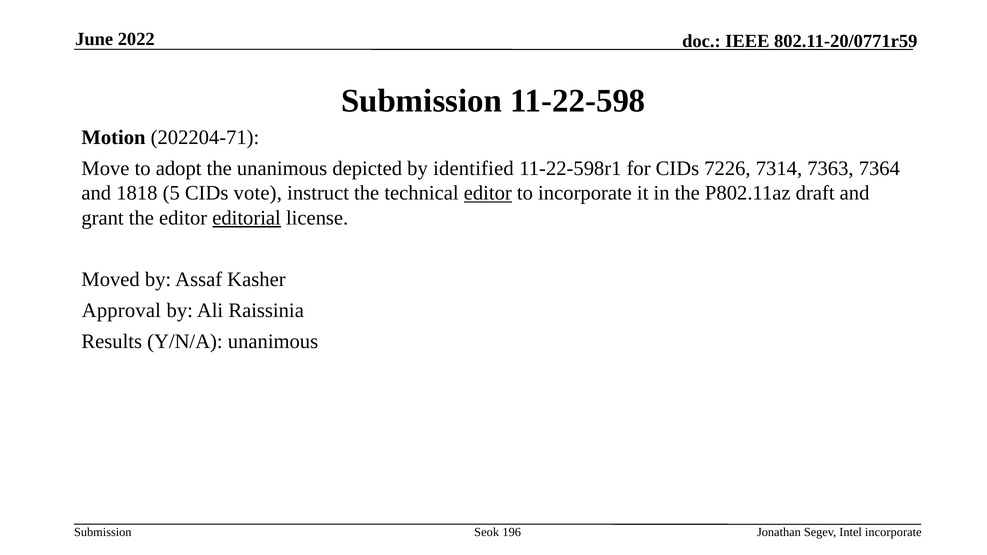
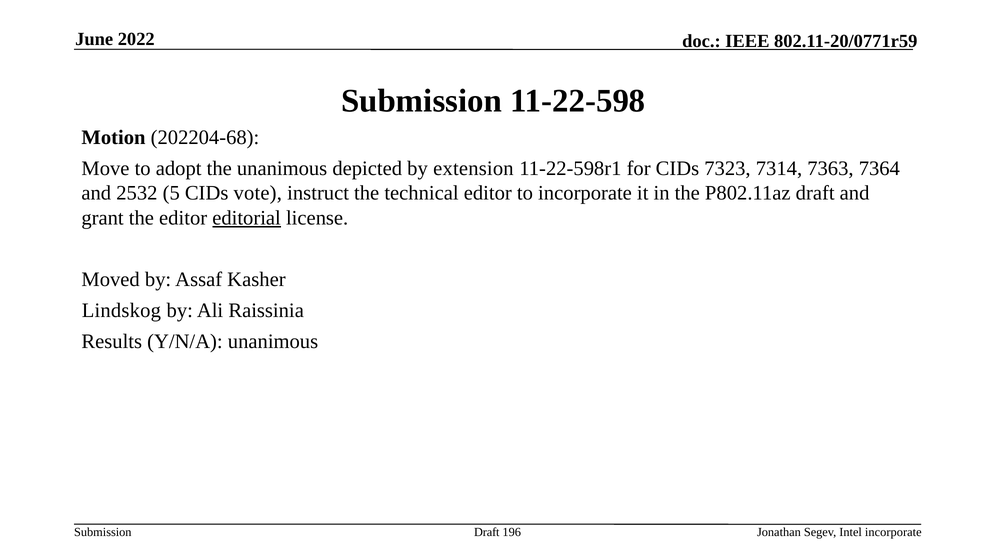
202204-71: 202204-71 -> 202204-68 (205, 138)
identified: identified -> extension (473, 169)
7226: 7226 -> 7323 (727, 169)
1818: 1818 -> 2532 (137, 193)
editor underline: present -> none (488, 193)
Approval: Approval -> Lindskog (121, 311)
Seok: Seok -> Draft (487, 532)
